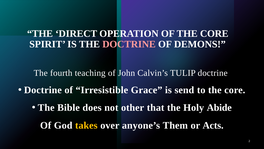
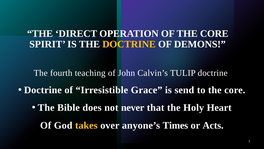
DOCTRINE colour: pink -> yellow (129, 44)
other: other -> never (133, 107)
Abide: Abide -> Heart (219, 107)
Them: Them -> Times (175, 125)
